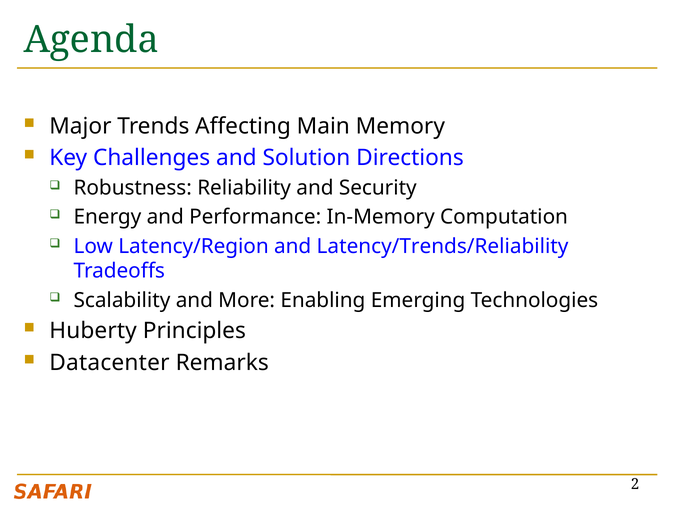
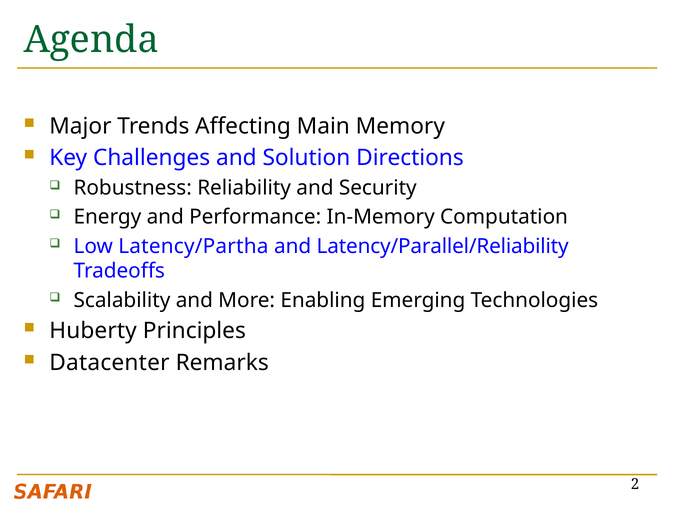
Latency/Region: Latency/Region -> Latency/Partha (193, 246)
Latency/Trends/Reliability: Latency/Trends/Reliability -> Latency/Parallel/Reliability (443, 246)
